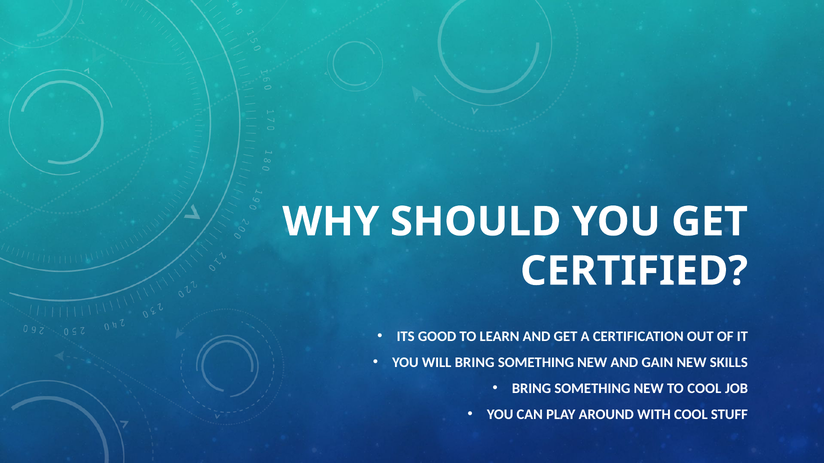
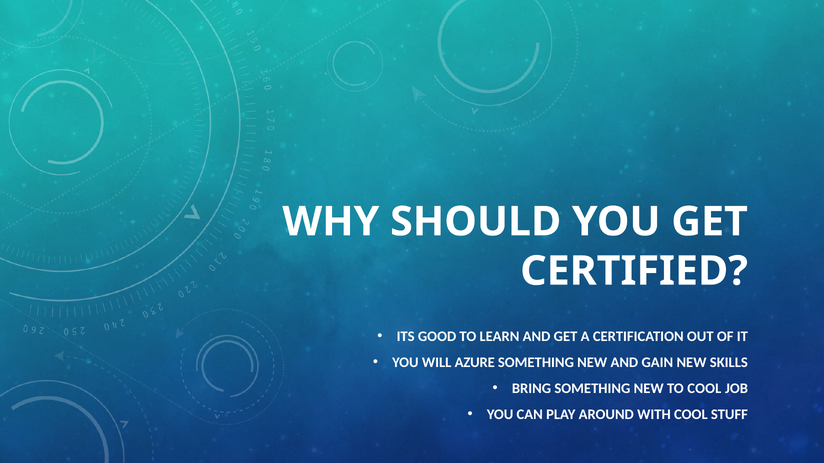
WILL BRING: BRING -> AZURE (475, 363)
